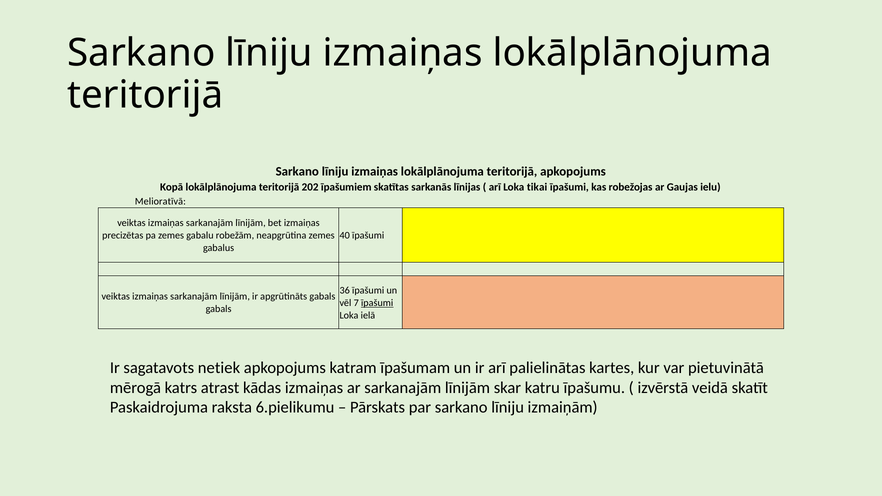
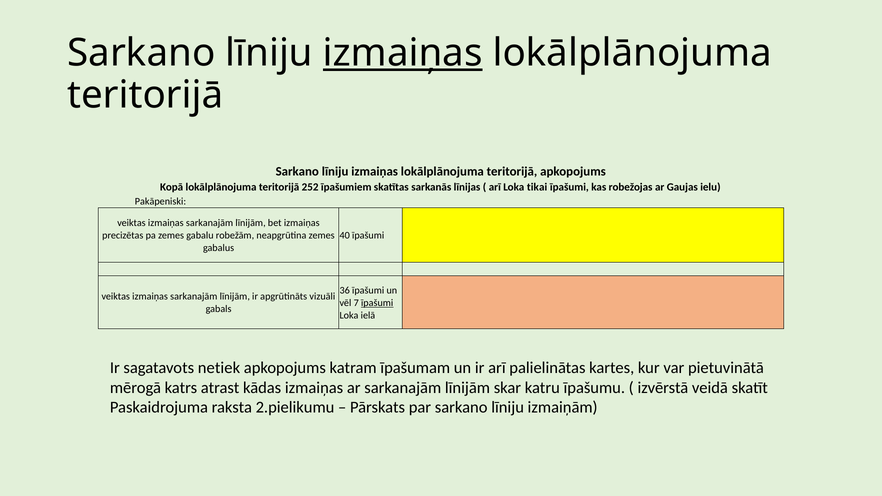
izmaiņas underline: none -> present (403, 53)
202: 202 -> 252 (310, 187)
Melioratīvā: Melioratīvā -> Pakāpeniski (160, 202)
apgrūtināts gabals: gabals -> vizuāli (322, 297)
6.pielikumu: 6.pielikumu -> 2.pielikumu (295, 408)
